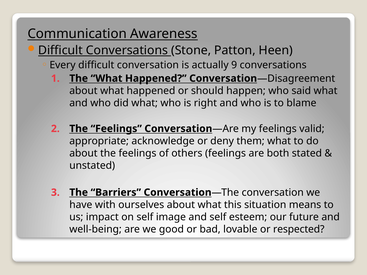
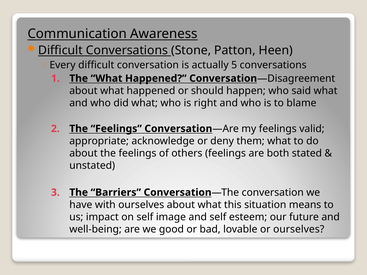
9: 9 -> 5 (234, 65)
or respected: respected -> ourselves (299, 229)
